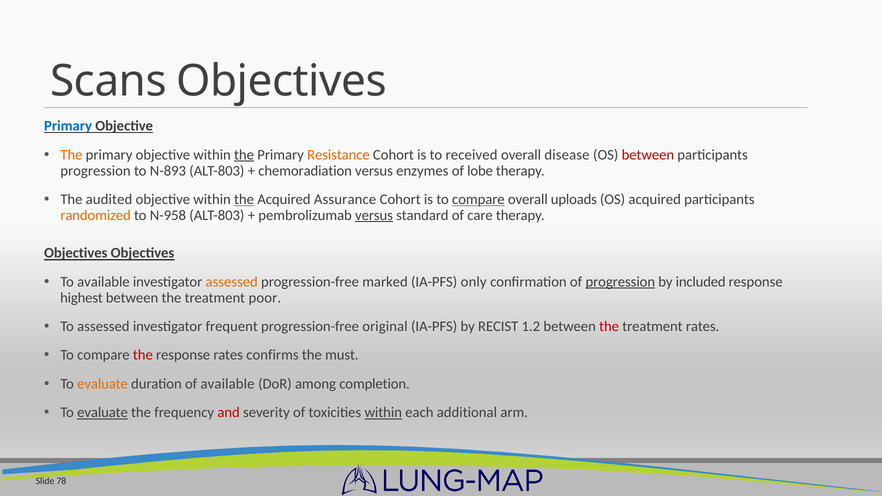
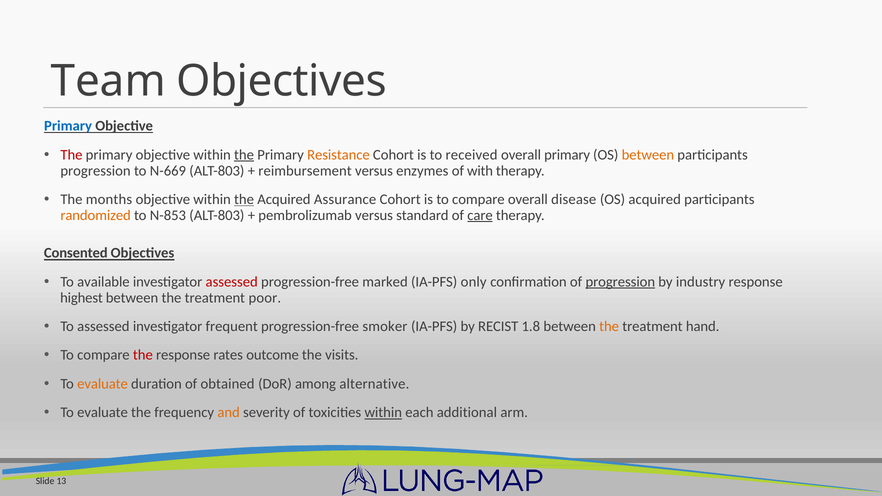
Scans: Scans -> Team (108, 81)
The colour: orange -> red (71, 155)
overall disease: disease -> primary (567, 155)
between colour: red -> orange (648, 155)
N-893: N-893 -> N-669 (168, 171)
chemoradiation: chemoradiation -> reimbursement (305, 171)
lobe: lobe -> with (480, 171)
audited: audited -> months (109, 199)
compare underline: present -> none (478, 199)
uploads: uploads -> disease (574, 199)
N-958: N-958 -> N-853 (168, 215)
versus underline: present -> none (374, 215)
care underline: none -> present (480, 215)
Objectives: Objectives -> Consented (76, 253)
assessed colour: orange -> red (232, 282)
included: included -> industry (701, 282)
original: original -> smoker (385, 326)
1.2: 1.2 -> 1.8 (531, 326)
the colour: red -> orange (609, 326)
treatment rates: rates -> hand (703, 326)
confirms: confirms -> outcome (273, 355)
must: must -> visits (342, 355)
of available: available -> obtained (228, 384)
completion: completion -> alternative (374, 384)
evaluate underline: present -> none (103, 413)
and colour: red -> orange (229, 413)
78: 78 -> 13 (61, 481)
